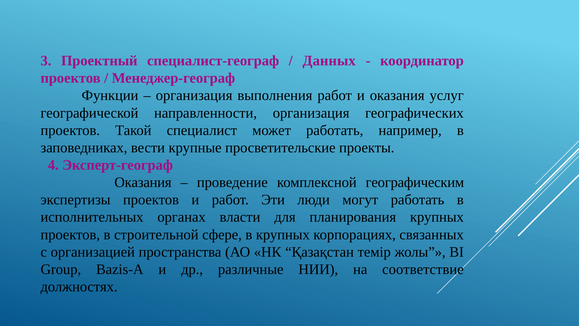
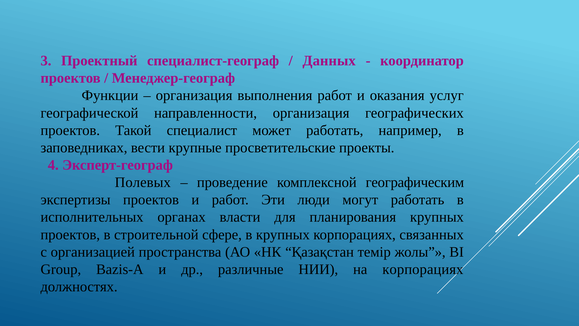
Оказания: Оказания -> Полевых (143, 182)
на соответствие: соответствие -> корпорациях (423, 269)
